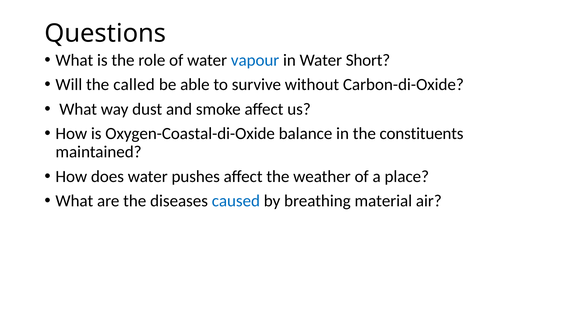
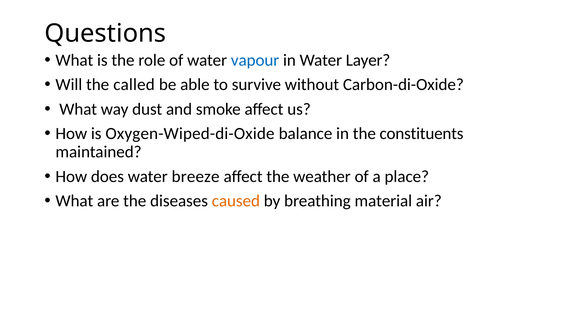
Short: Short -> Layer (368, 60)
Oxygen-Coastal-di-Oxide: Oxygen-Coastal-di-Oxide -> Oxygen-Wiped-di-Oxide (190, 134)
pushes: pushes -> breeze (196, 177)
caused colour: blue -> orange (236, 201)
